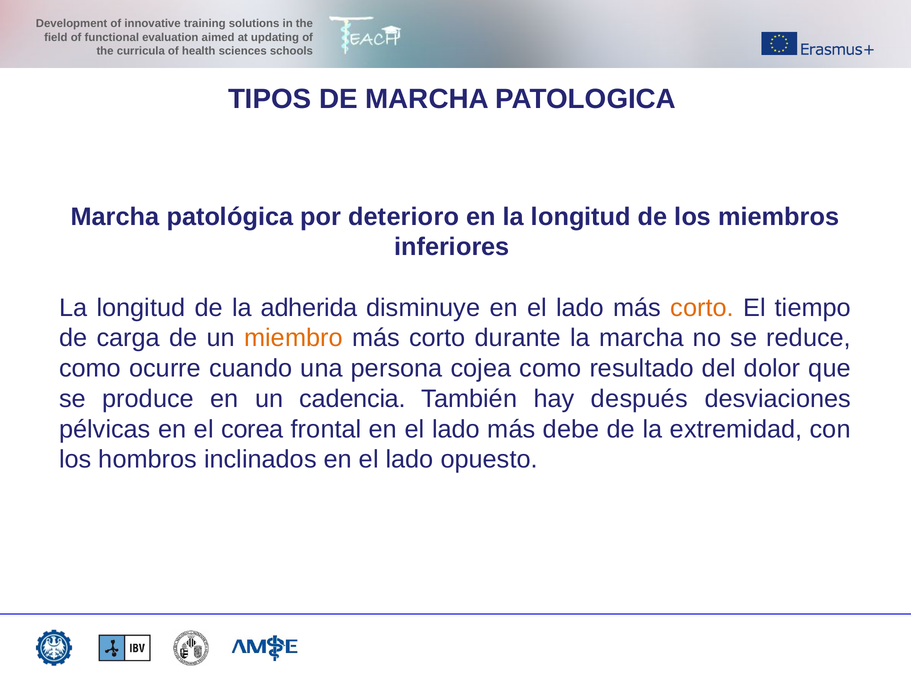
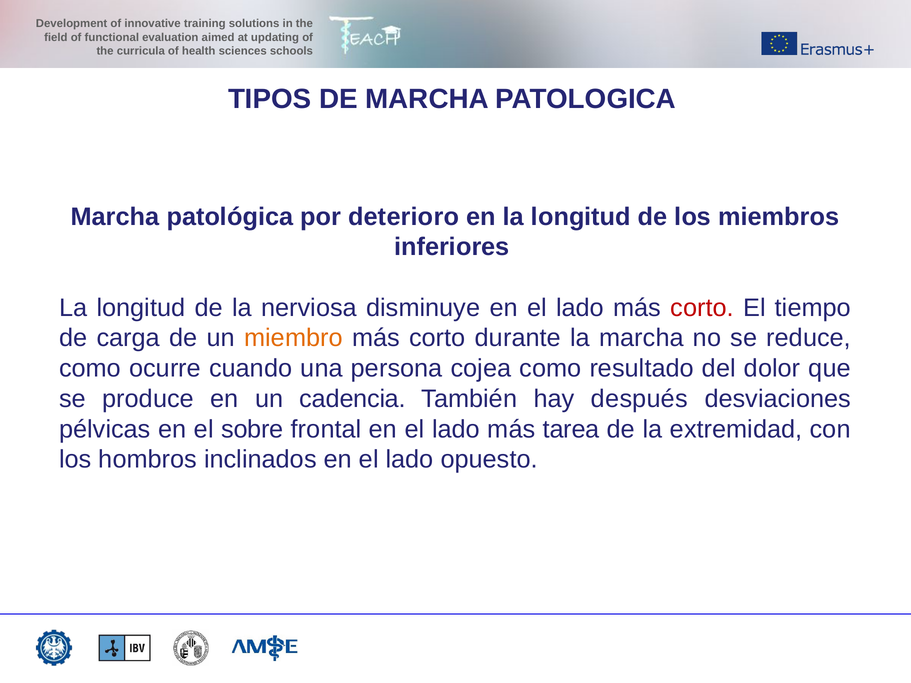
adherida: adherida -> nerviosa (309, 308)
corto colour: orange -> red (702, 308)
corea: corea -> sobre (252, 429)
debe: debe -> tarea (571, 429)
